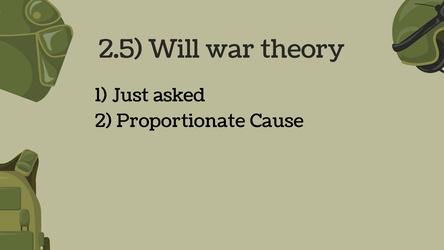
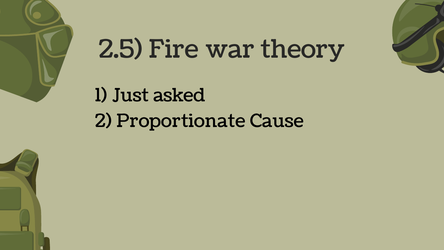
Will: Will -> Fire (174, 49)
